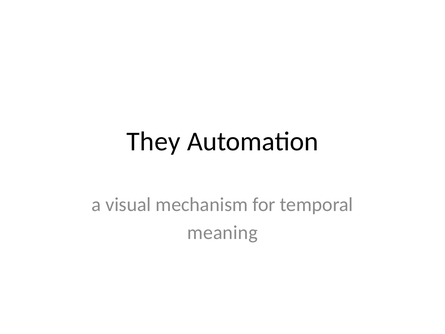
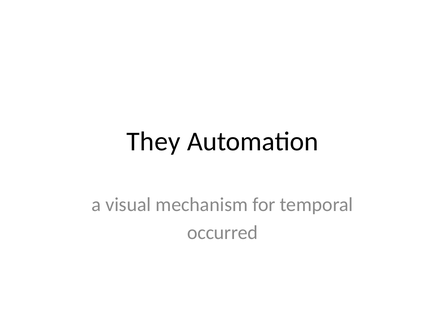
meaning: meaning -> occurred (223, 232)
